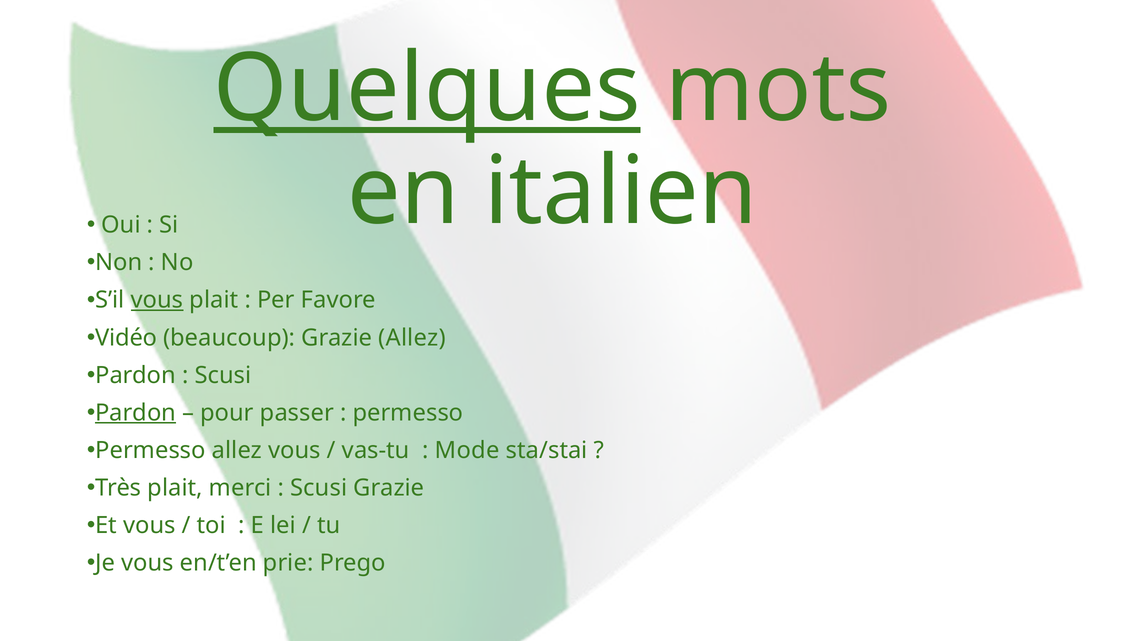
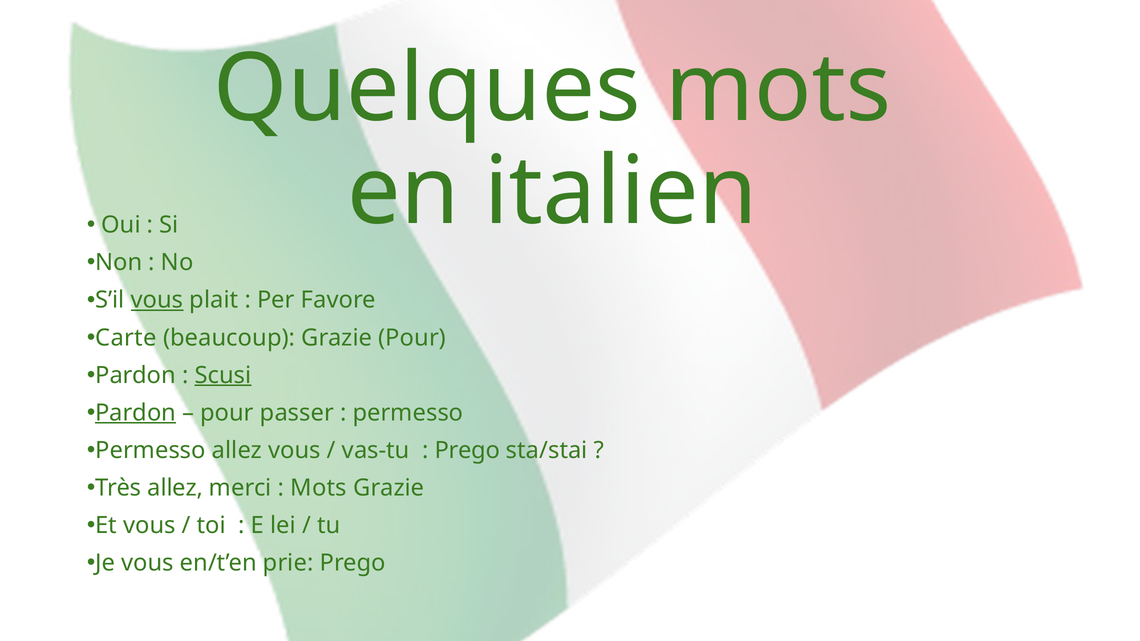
Quelques underline: present -> none (427, 89)
Vidéo: Vidéo -> Carte (126, 338)
Grazie Allez: Allez -> Pour (412, 338)
Scusi underline: none -> present (223, 375)
Mode: Mode -> Prego (467, 450)
Très plait: plait -> allez (175, 488)
Scusi: Scusi -> Mots (319, 488)
